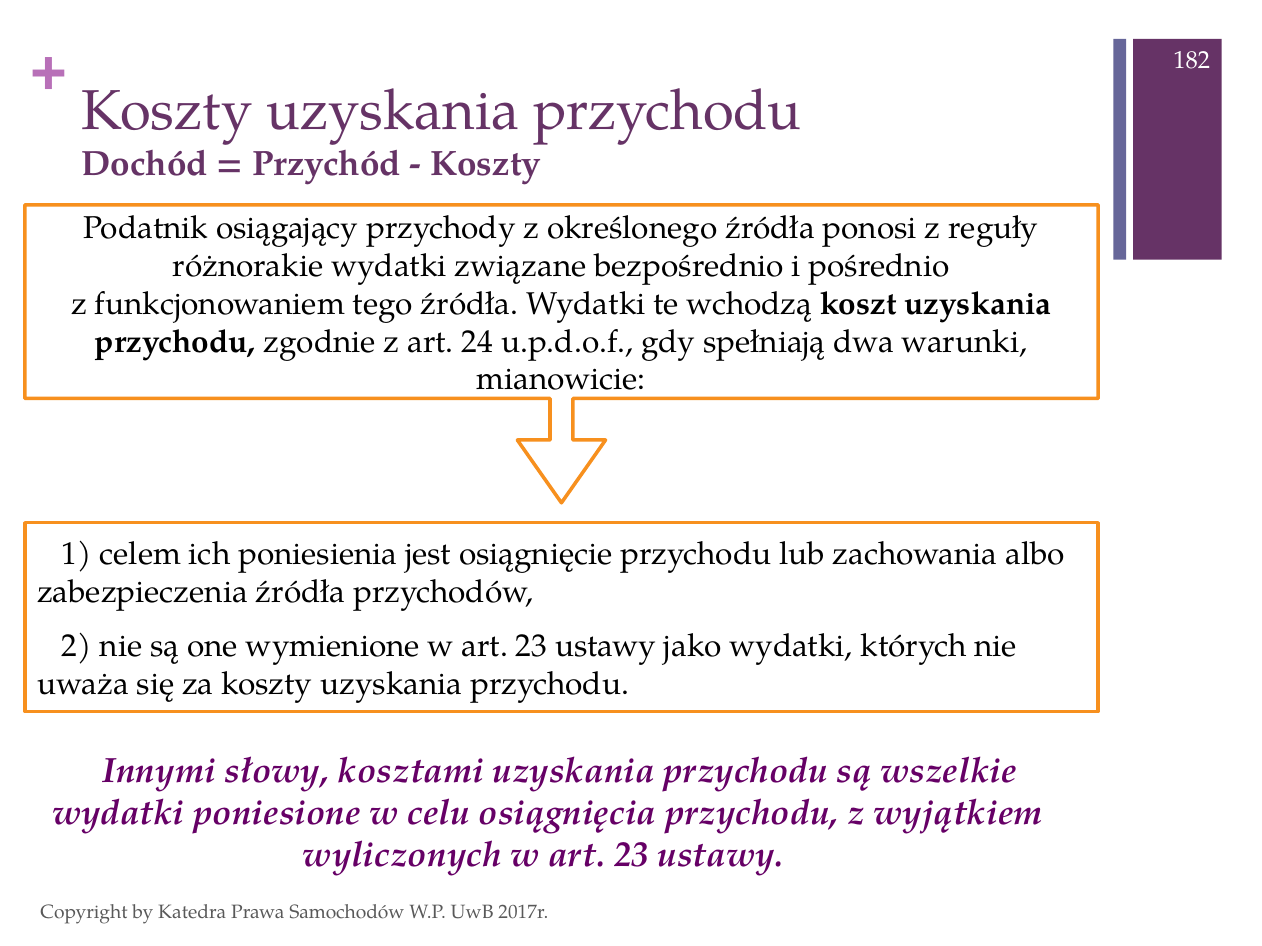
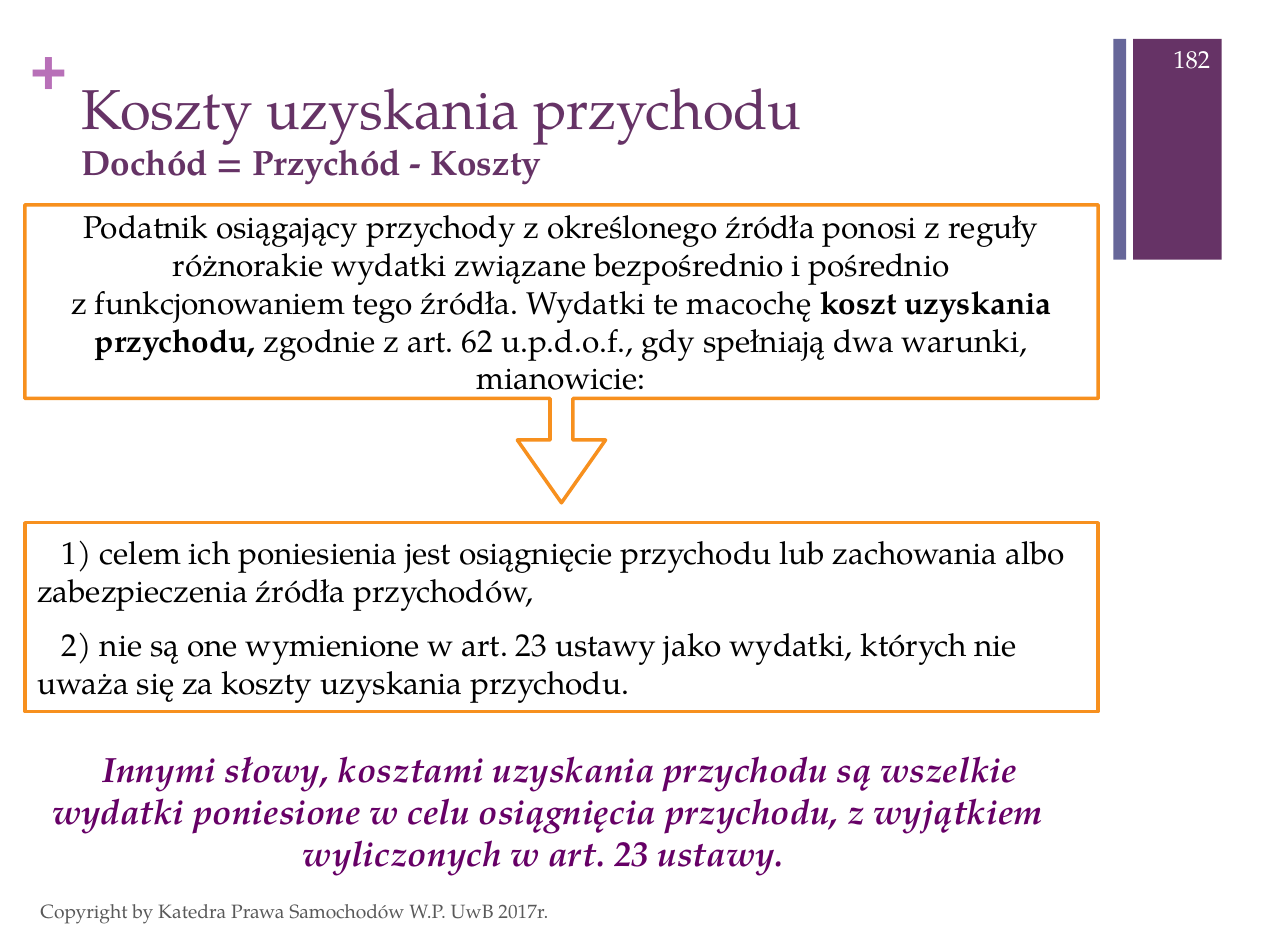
wchodzą: wchodzą -> macochę (749, 304)
24: 24 -> 62 (477, 342)
